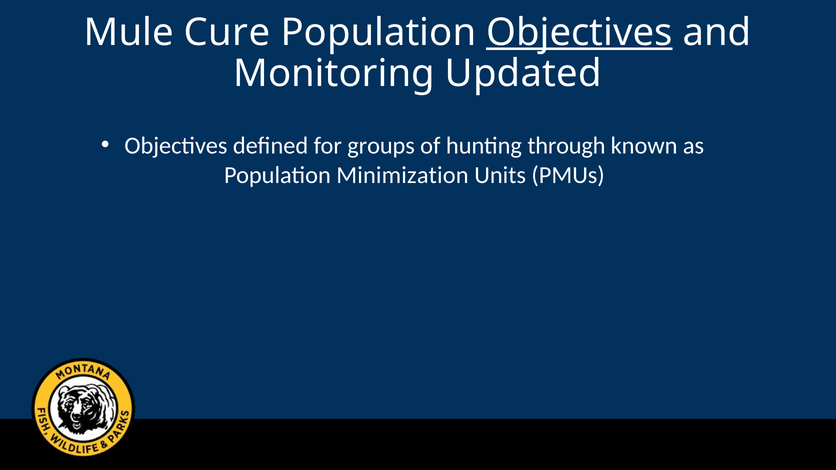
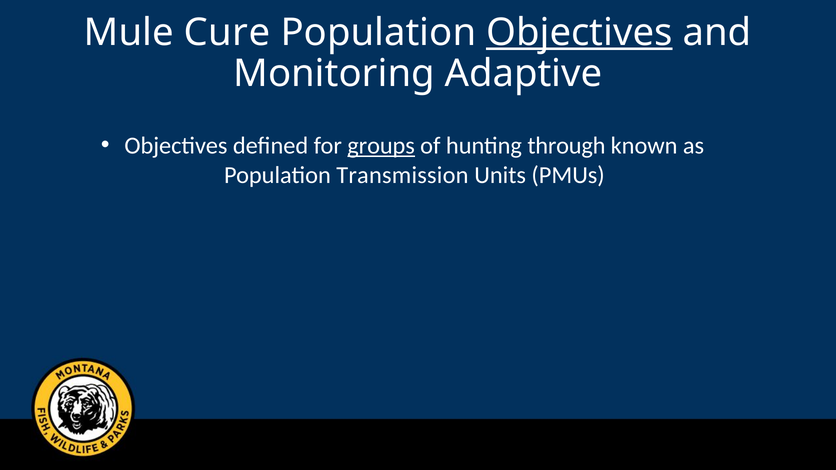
Updated: Updated -> Adaptive (523, 74)
groups underline: none -> present (381, 146)
Minimization: Minimization -> Transmission (402, 175)
